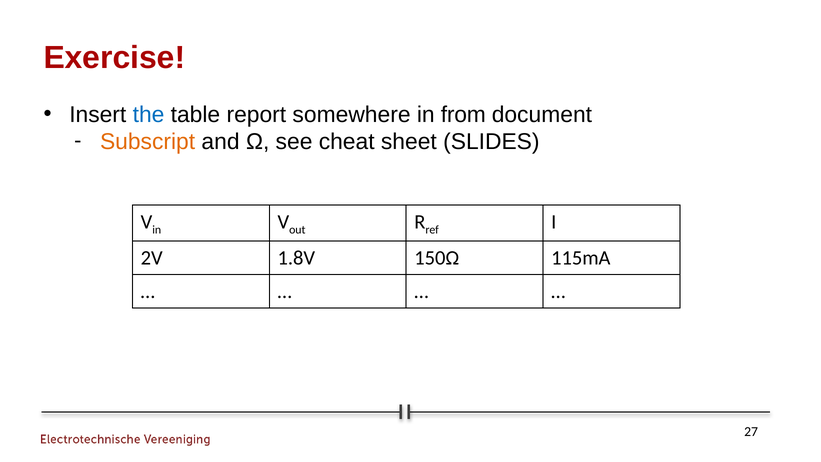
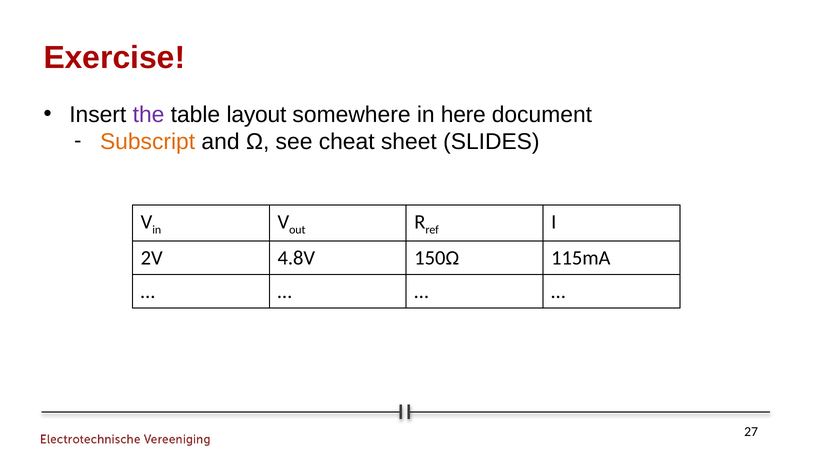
the colour: blue -> purple (149, 114)
report: report -> layout (256, 114)
from: from -> here (463, 114)
1.8V: 1.8V -> 4.8V (296, 258)
